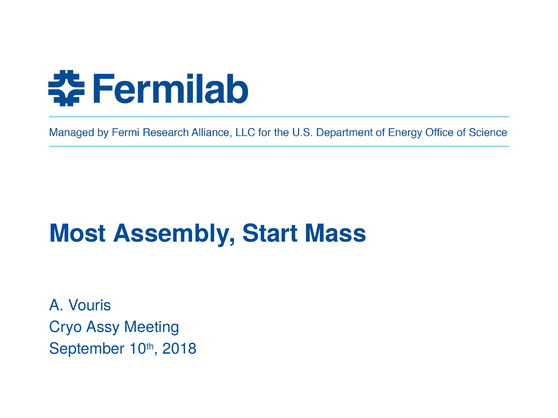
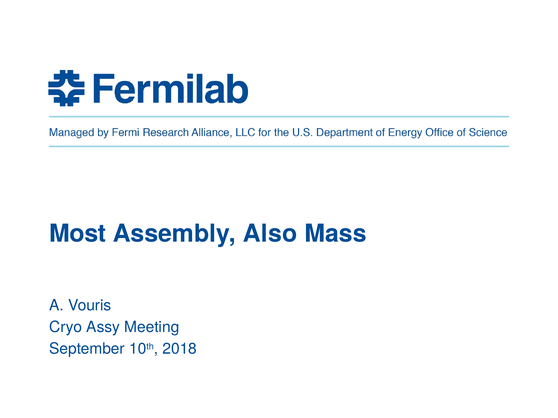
Start: Start -> Also (270, 234)
